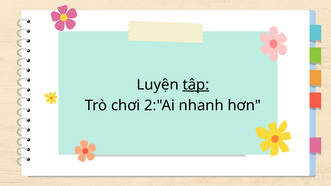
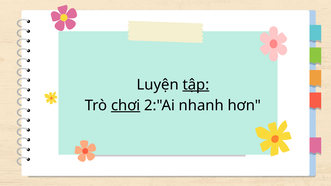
chơi underline: none -> present (126, 105)
